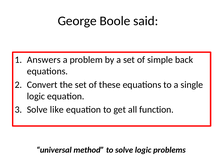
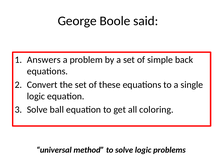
like: like -> ball (57, 110)
function: function -> coloring (156, 110)
